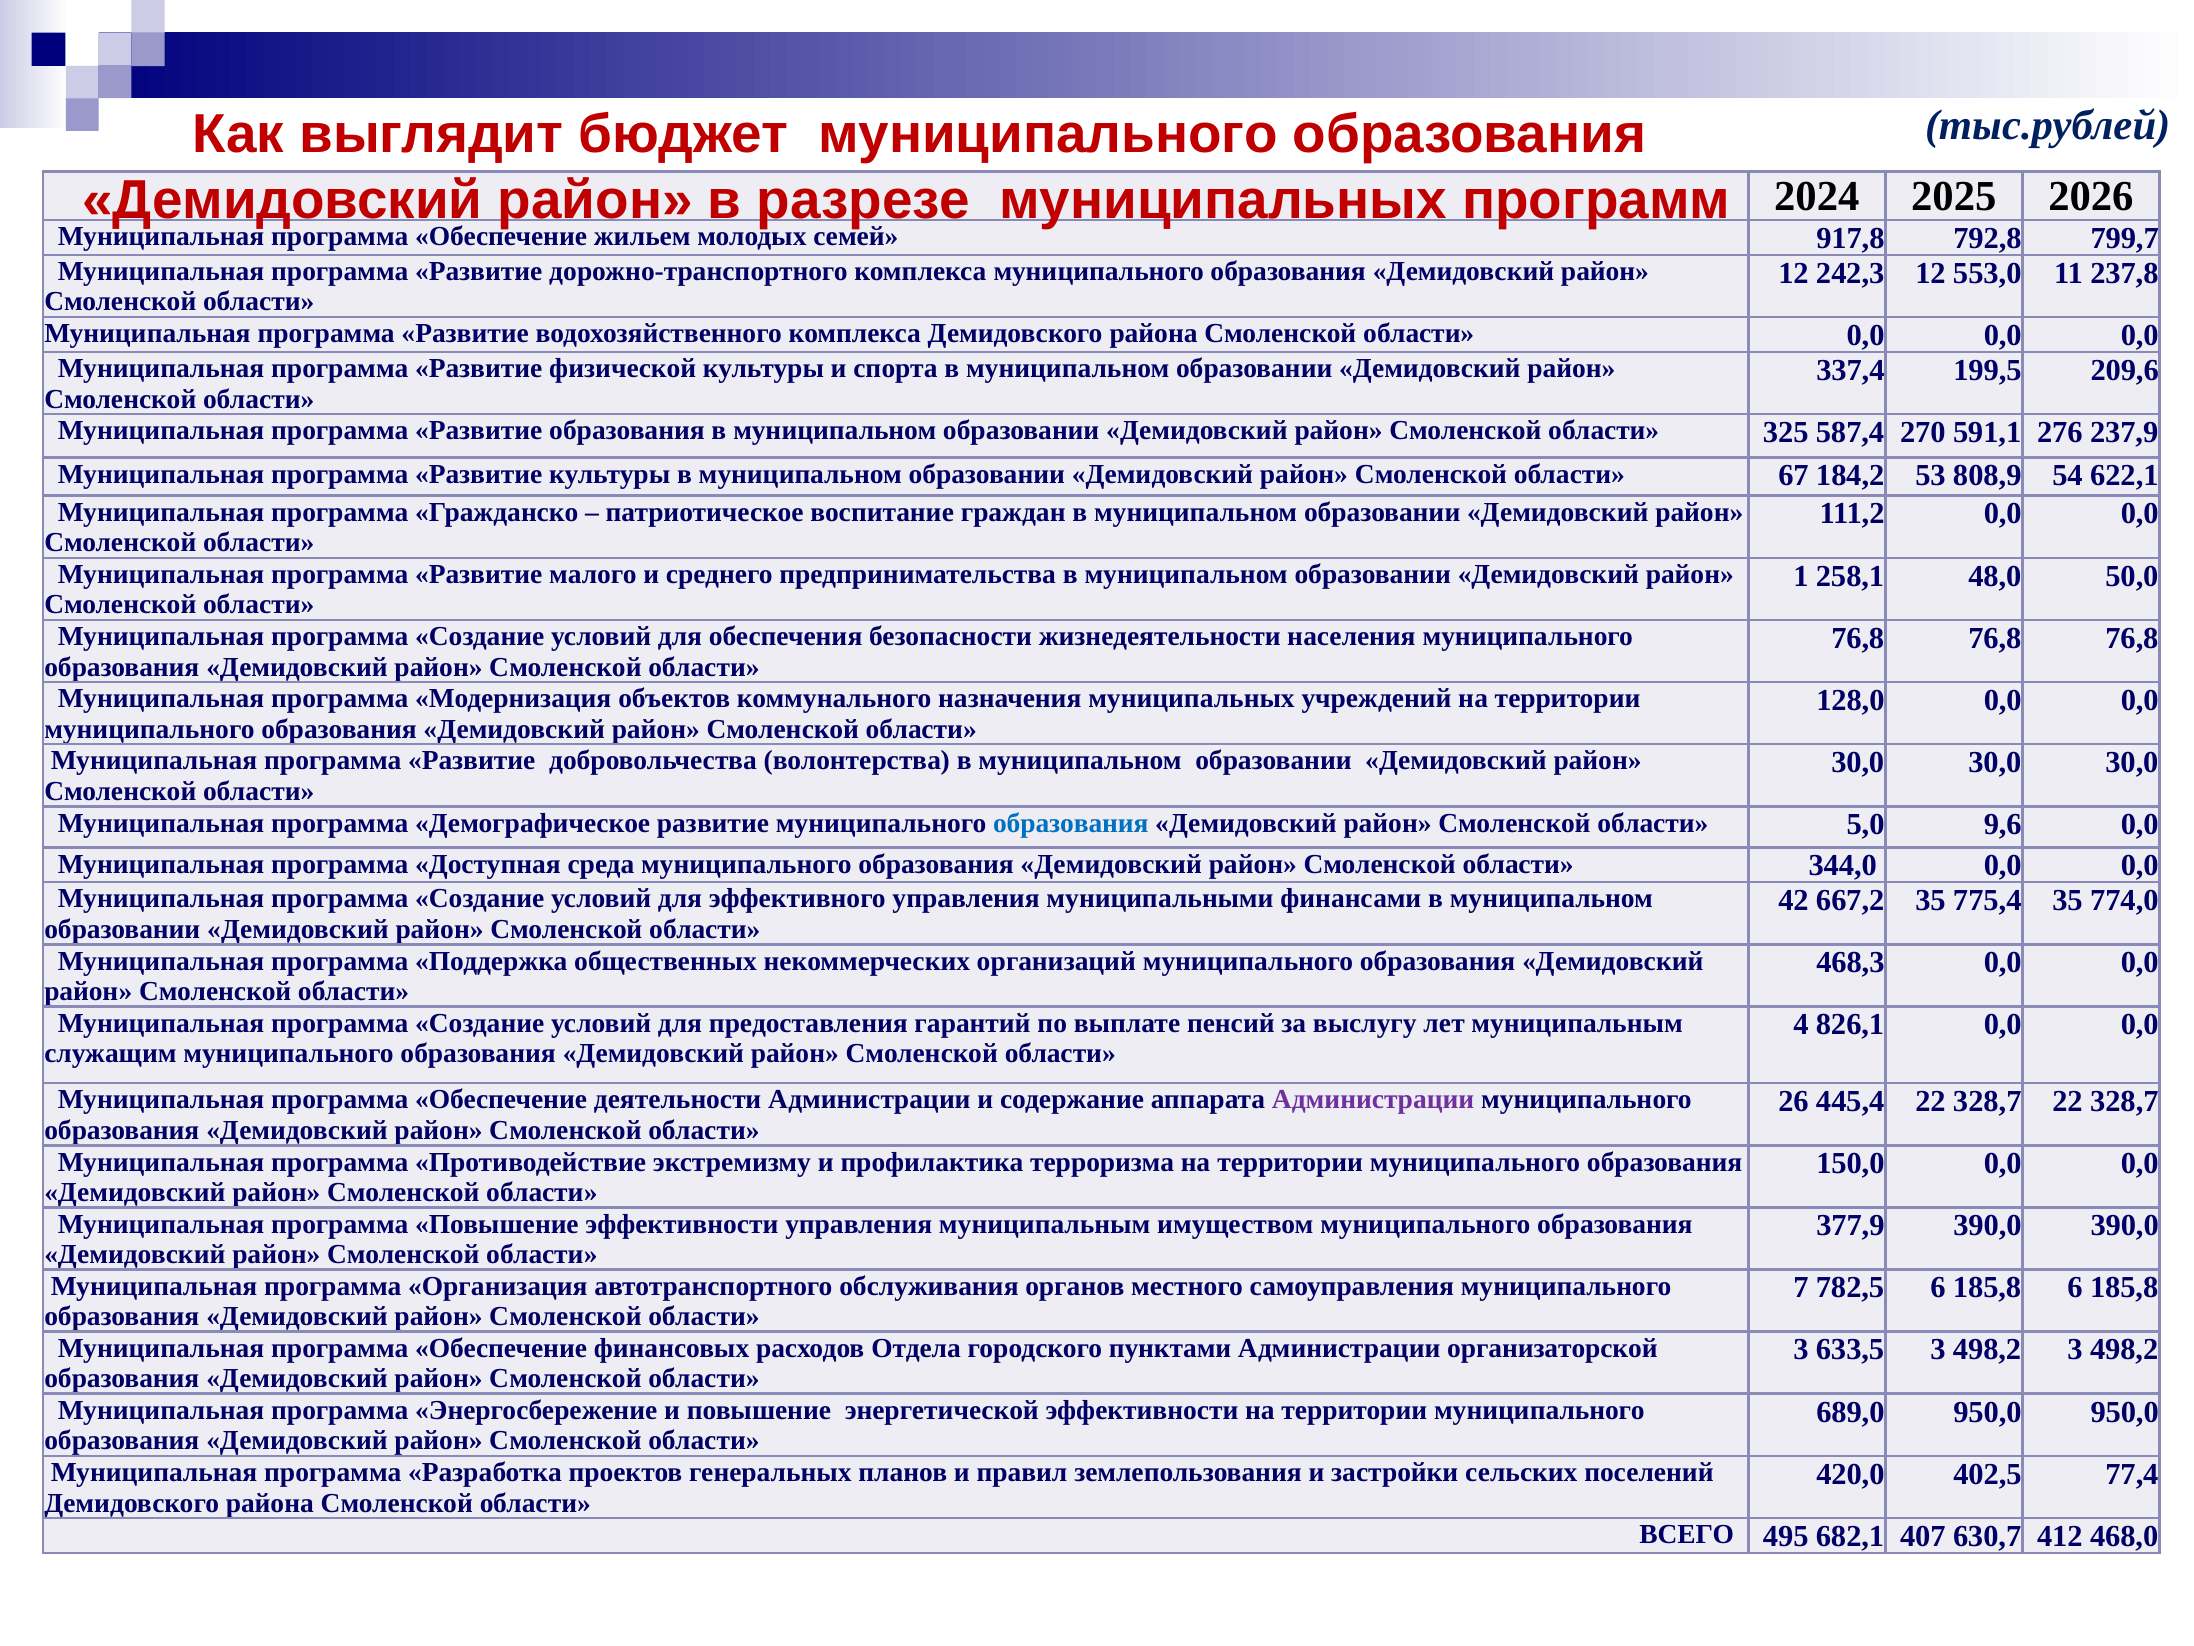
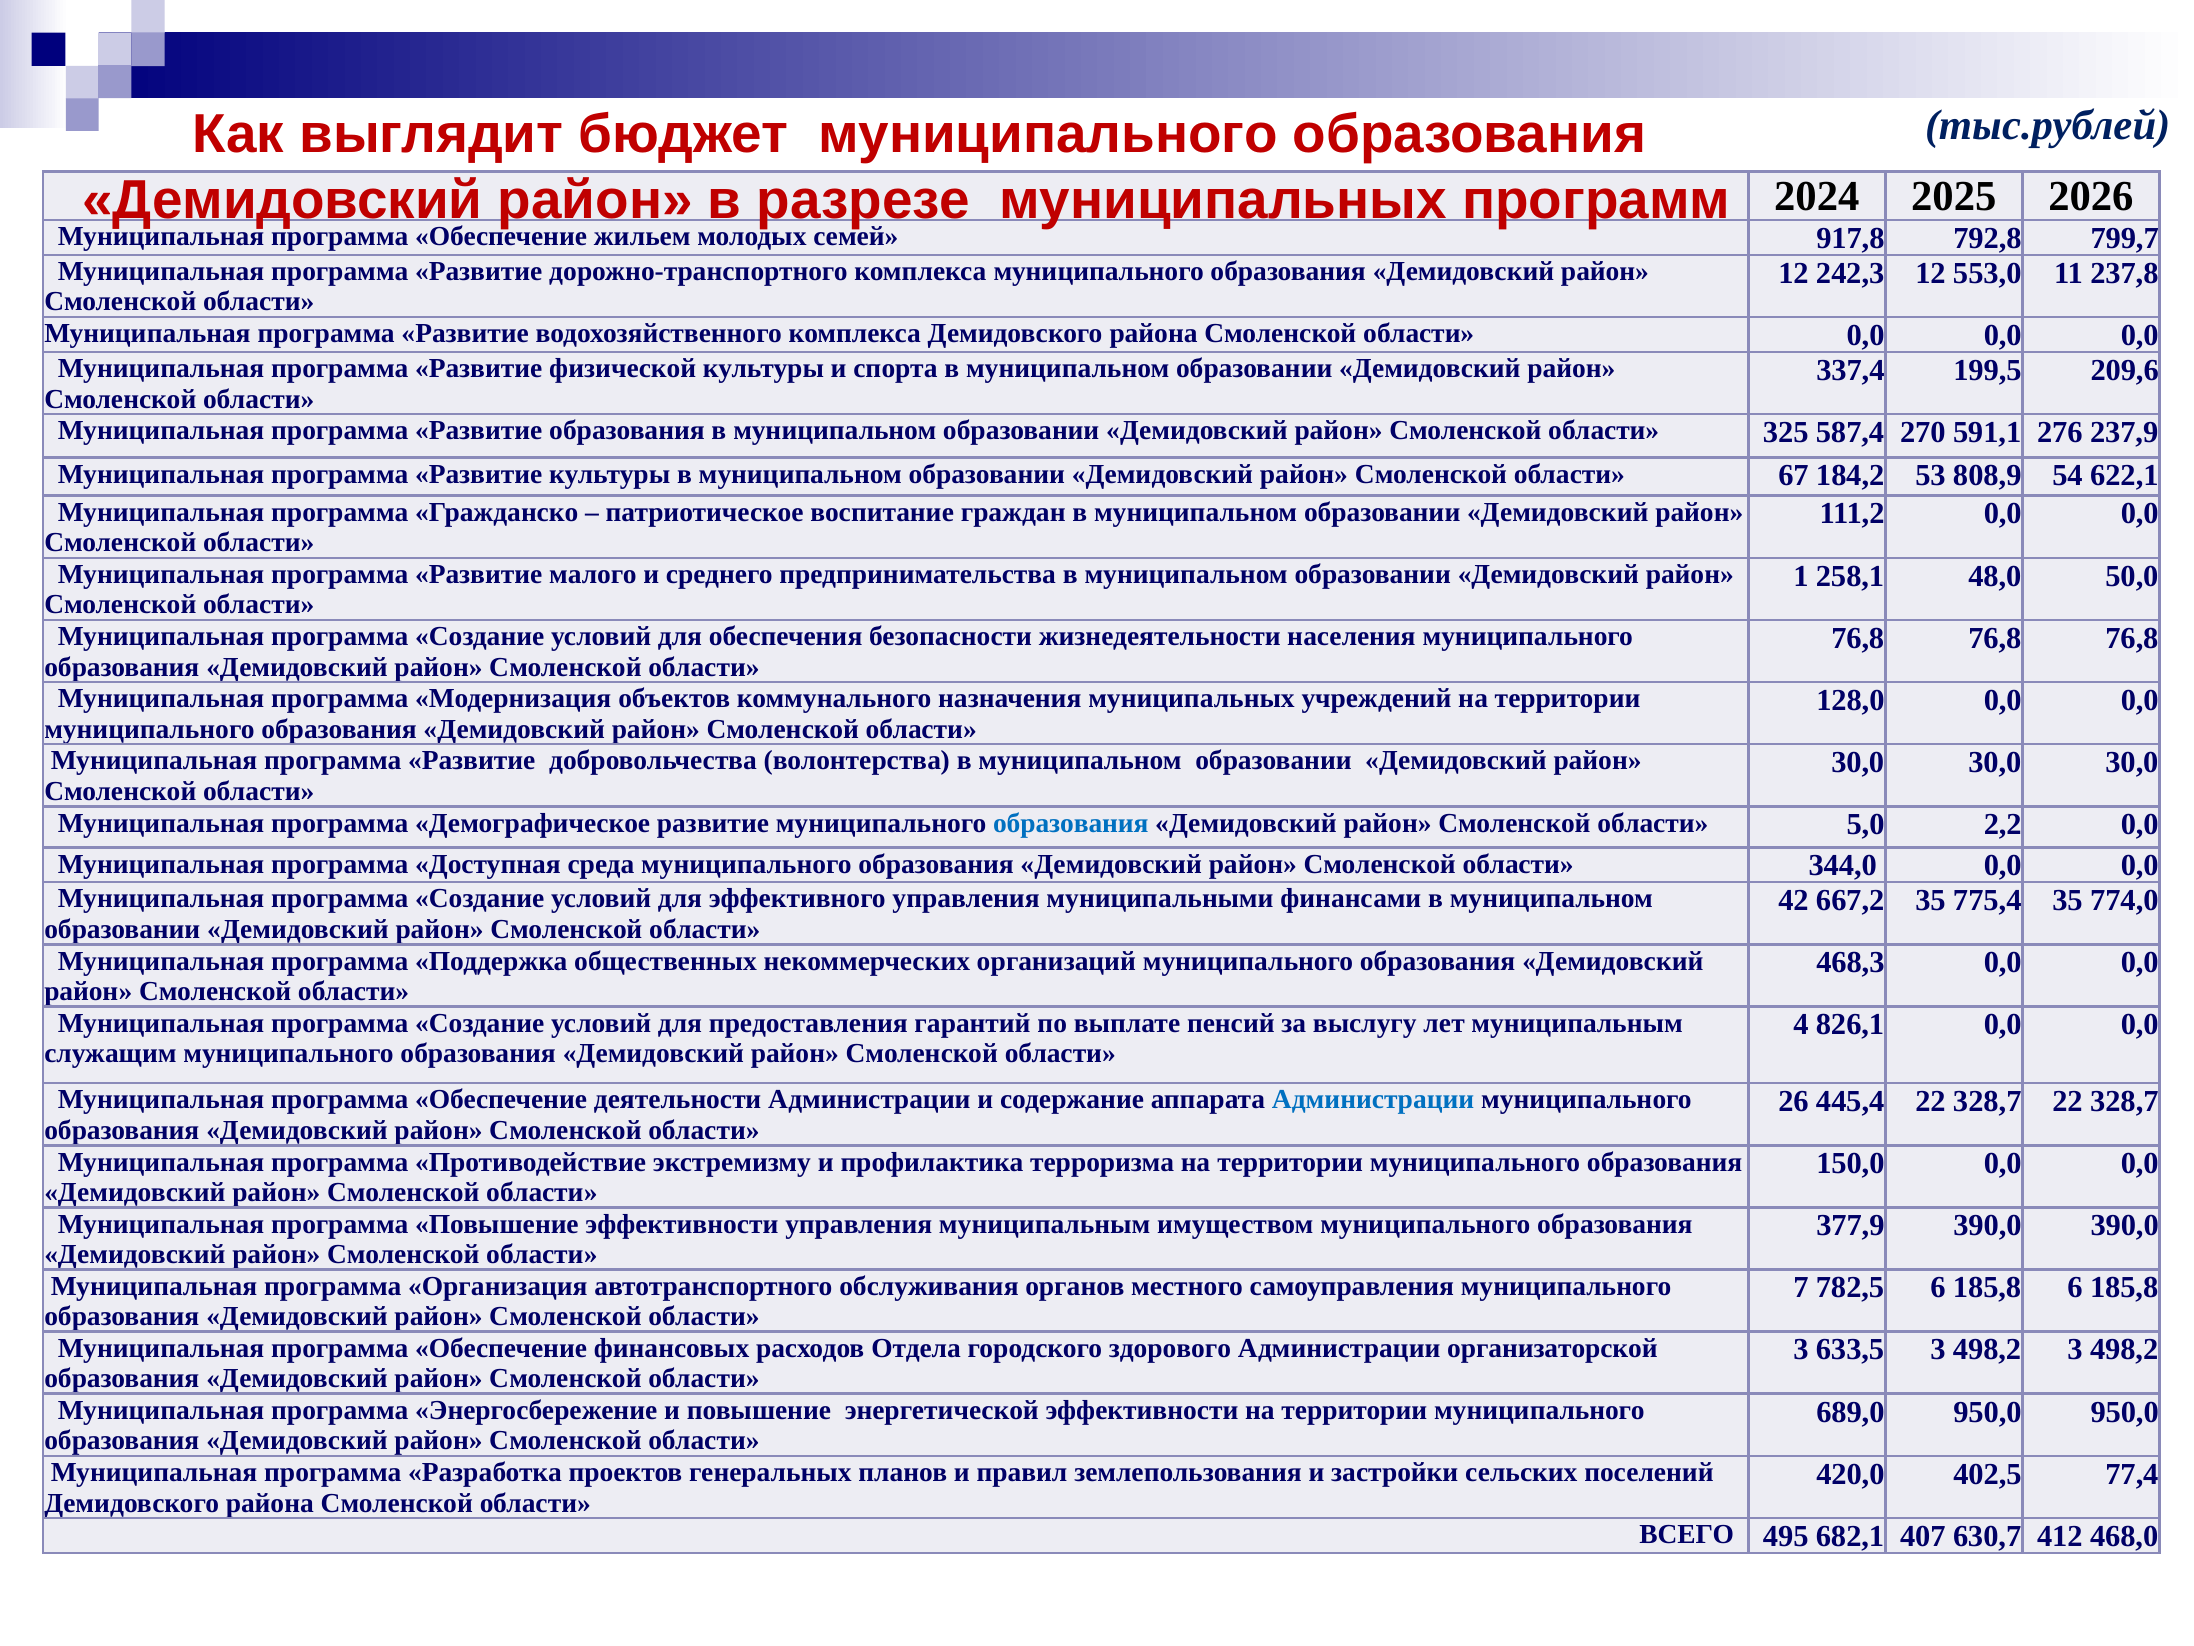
9,6: 9,6 -> 2,2 (2003, 824)
Администрации colour: purple -> blue (1373, 1100)
пунктами: пунктами -> здорового (1170, 1348)
